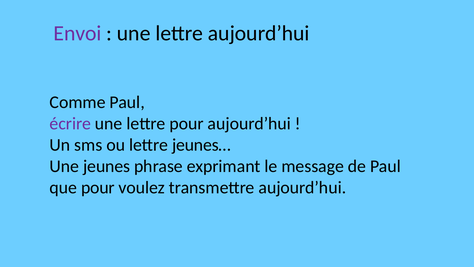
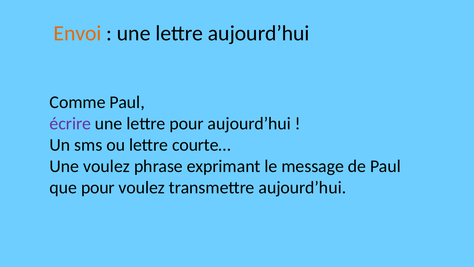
Envoi colour: purple -> orange (77, 33)
jeunes…: jeunes… -> courte… (201, 145)
Une jeunes: jeunes -> voulez (107, 166)
